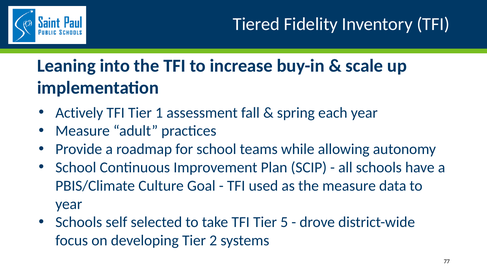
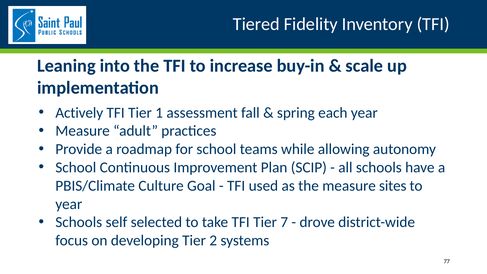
data: data -> sites (393, 186)
5: 5 -> 7 (284, 222)
